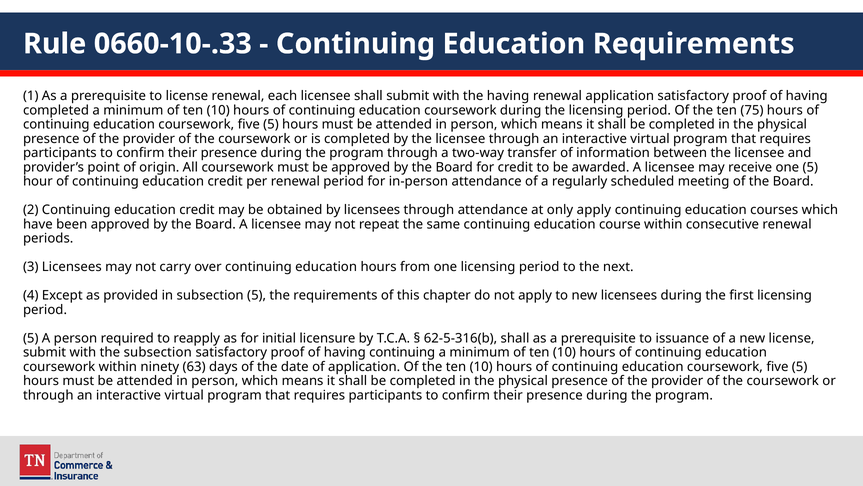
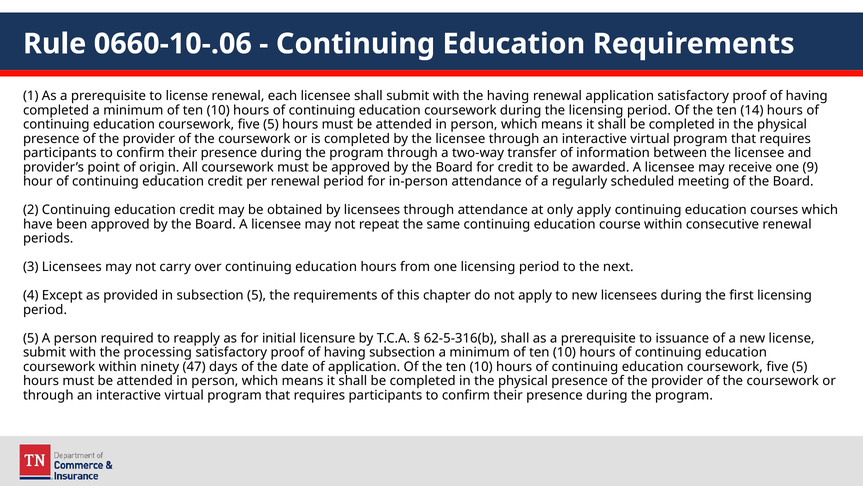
0660-10-.33: 0660-10-.33 -> 0660-10-.06 (173, 44)
75: 75 -> 14 (752, 110)
one 5: 5 -> 9 (810, 167)
the subsection: subsection -> processing (158, 352)
having continuing: continuing -> subsection (402, 352)
63: 63 -> 47 (194, 366)
